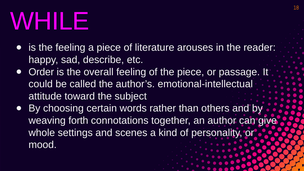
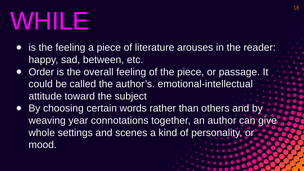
describe: describe -> between (104, 60)
forth: forth -> year (78, 121)
